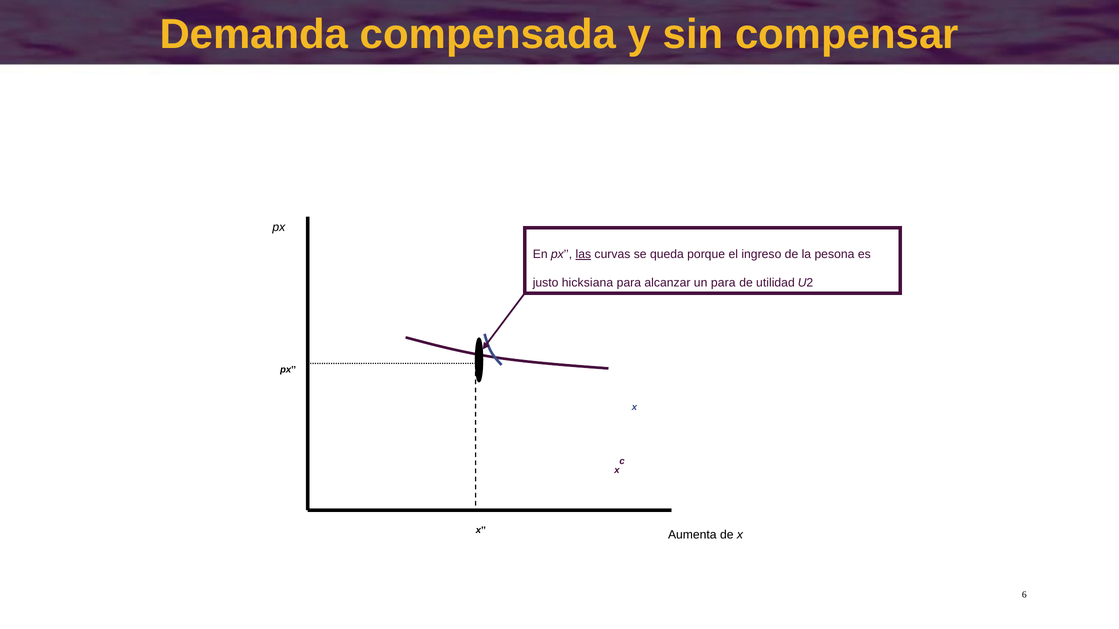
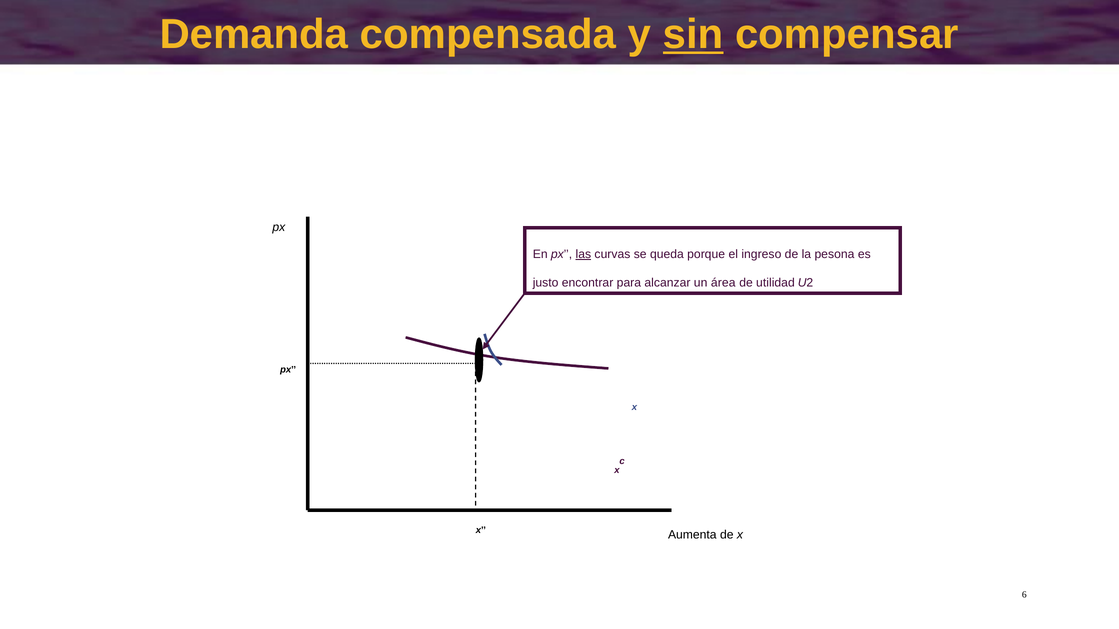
sin underline: none -> present (693, 35)
hicksiana: hicksiana -> encontrar (588, 283)
un para: para -> área (723, 283)
